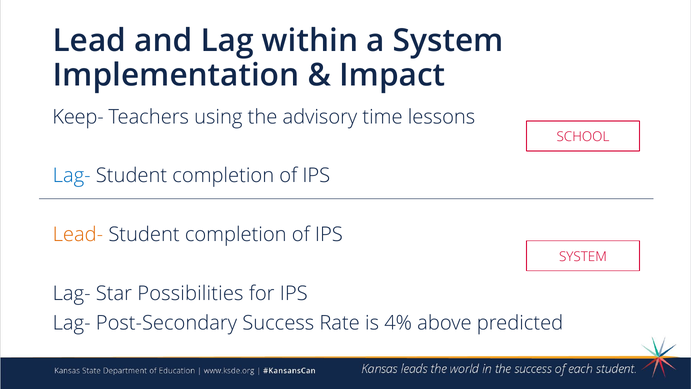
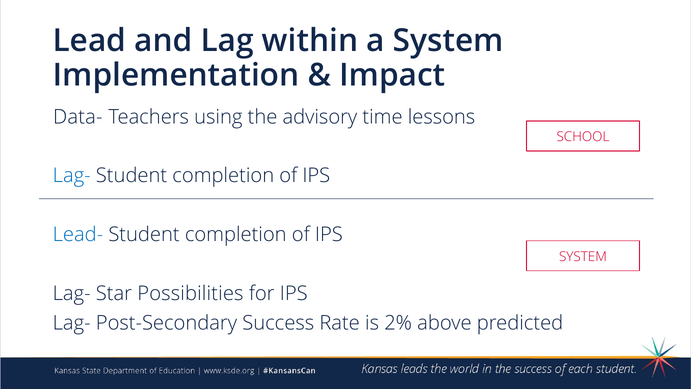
Keep-: Keep- -> Data- (78, 117)
Lead- colour: orange -> blue (78, 235)
4%: 4% -> 2% (398, 323)
